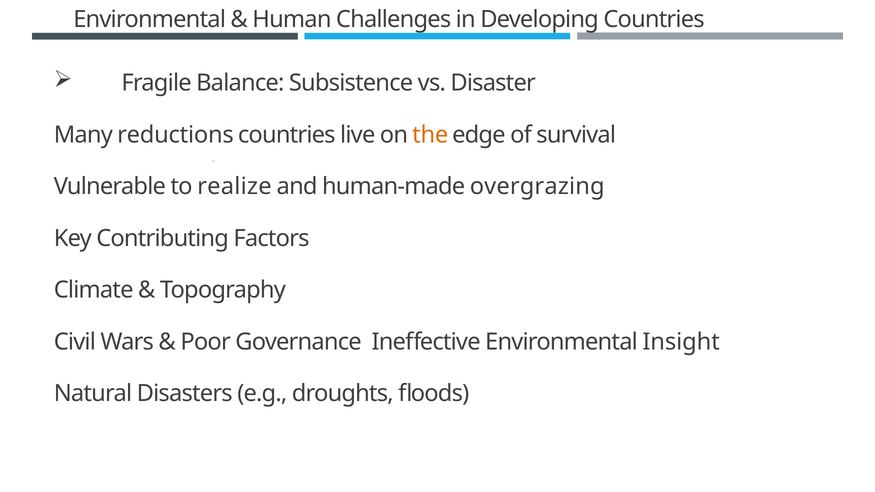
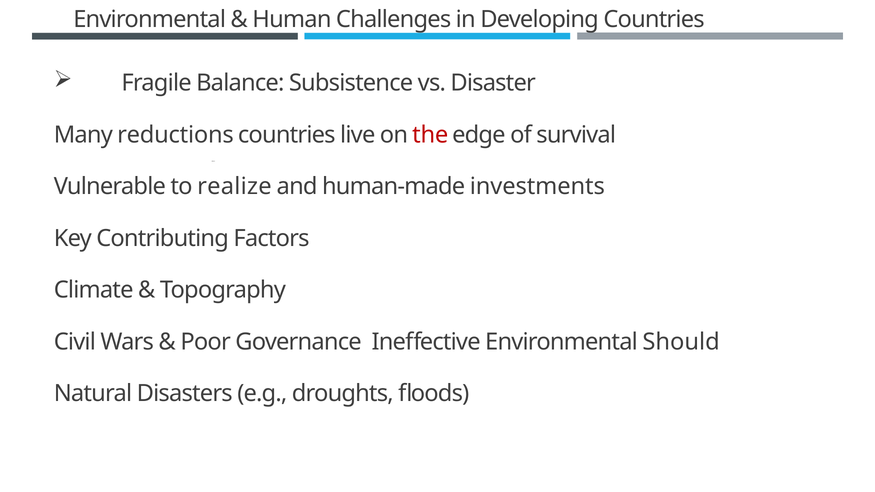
the colour: orange -> red (430, 135)
overgrazing: overgrazing -> investments (537, 187)
Insight: Insight -> Should (681, 342)
